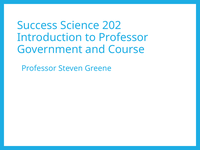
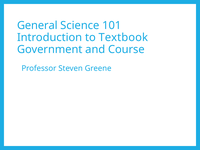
Success: Success -> General (37, 25)
202: 202 -> 101 (112, 25)
to Professor: Professor -> Textbook (123, 37)
